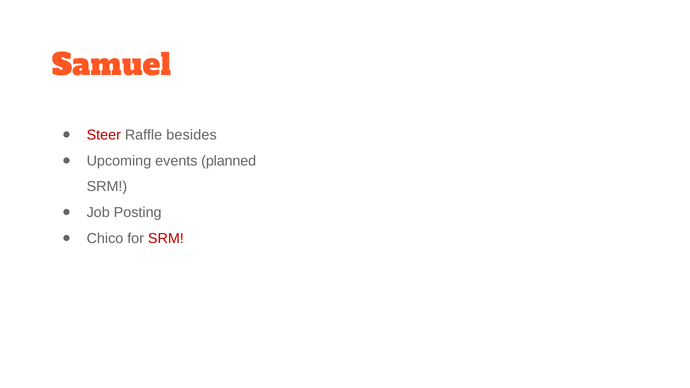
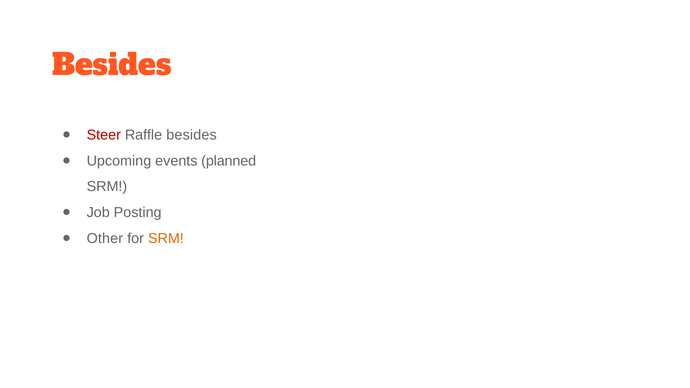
Samuel: Samuel -> Besides (112, 65)
Chico: Chico -> Other (105, 239)
SRM colour: red -> orange (166, 239)
